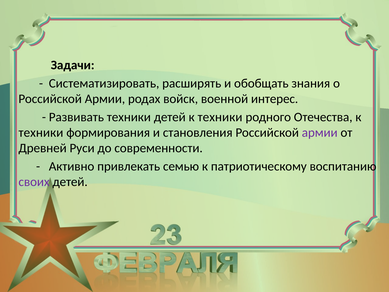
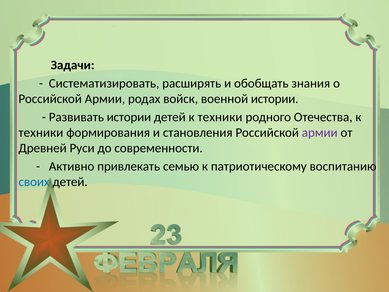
военной интерес: интерес -> истории (275, 99)
Развивать техники: техники -> истории (129, 117)
своих colour: purple -> blue (34, 182)
